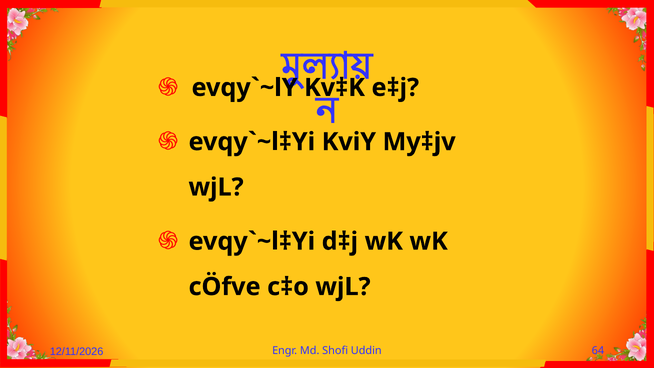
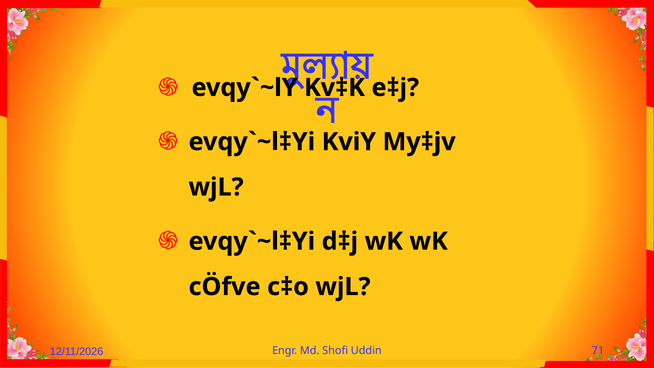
64: 64 -> 71 (598, 351)
